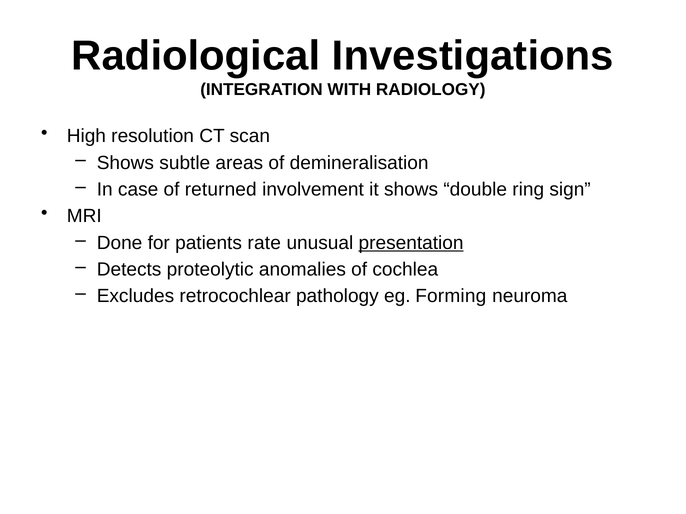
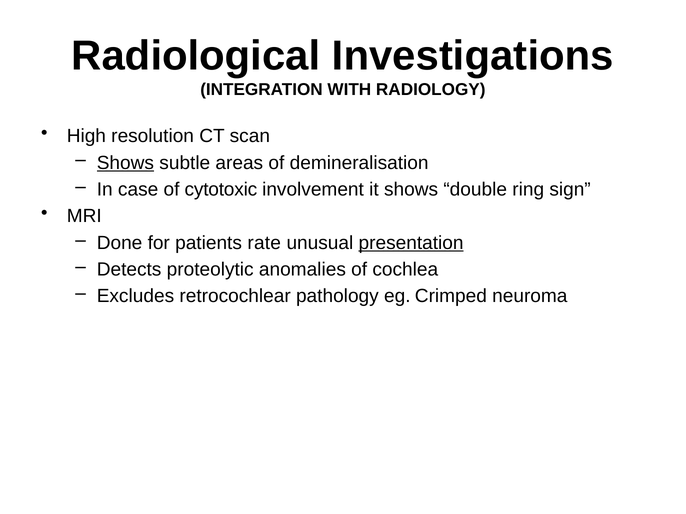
Shows underline: none -> present (125, 163)
returned: returned -> cytotoxic (221, 190)
Forming: Forming -> Crimped (451, 296)
